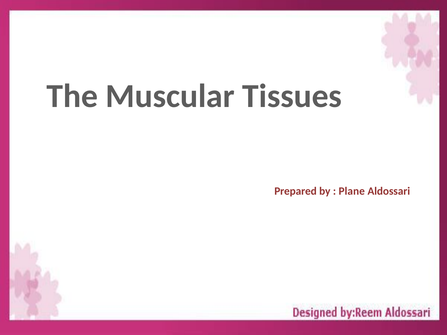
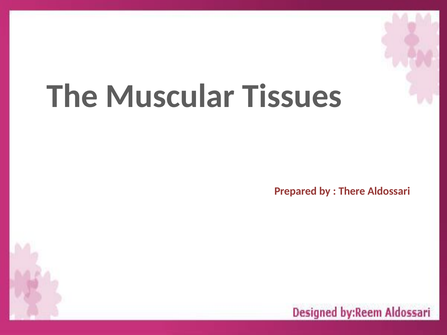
Plane: Plane -> There (352, 191)
